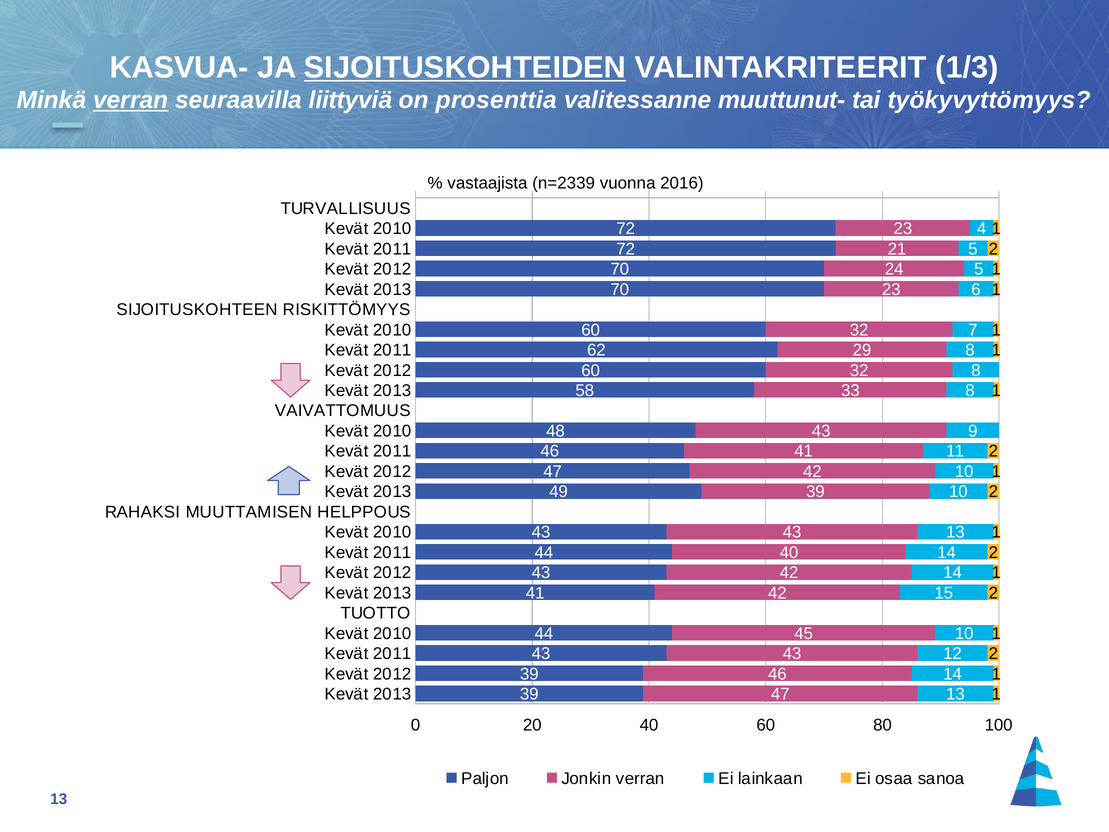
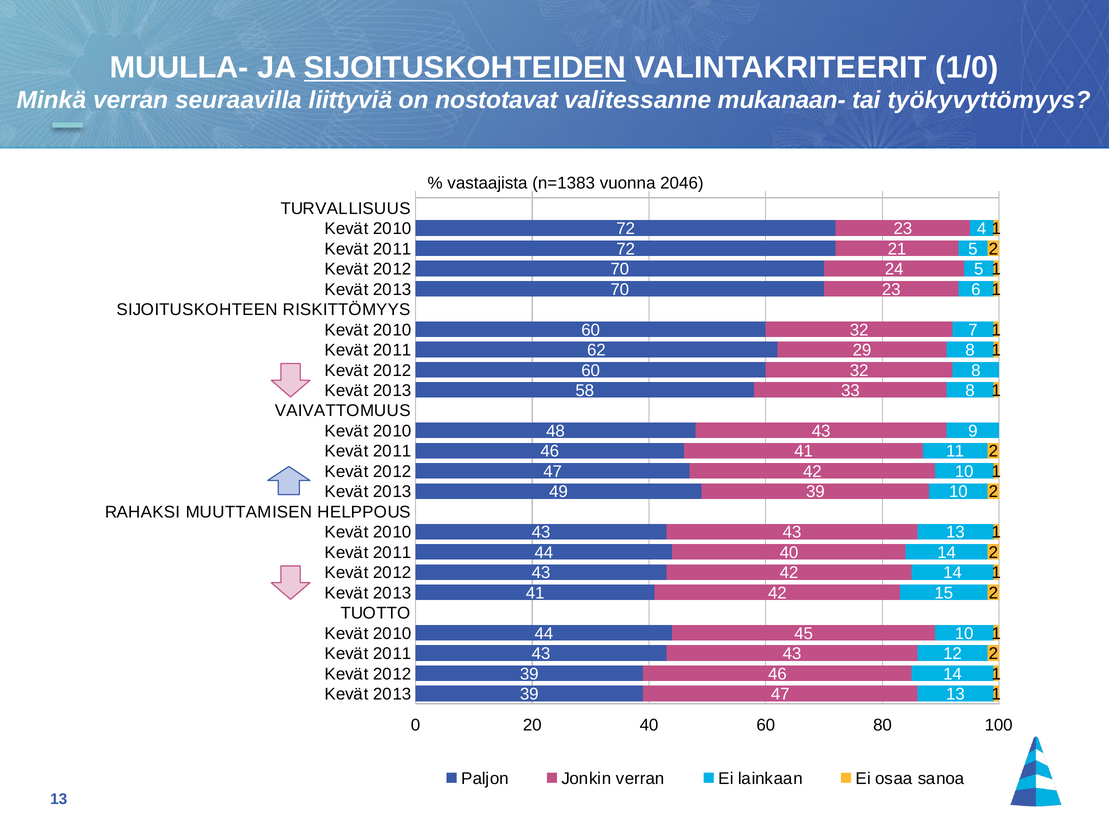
KASVUA-: KASVUA- -> MUULLA- (179, 67)
1/3: 1/3 -> 1/0 (967, 67)
verran underline: present -> none (131, 100)
prosenttia: prosenttia -> nostotavat (497, 100)
muuttunut-: muuttunut- -> mukanaan- (782, 100)
n=2339: n=2339 -> n=1383 (564, 183)
2016: 2016 -> 2046 (682, 183)
